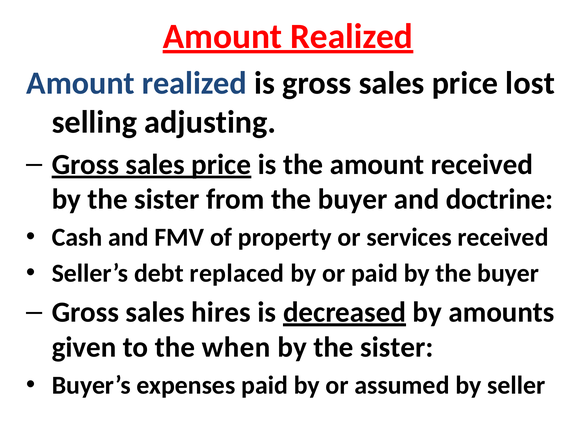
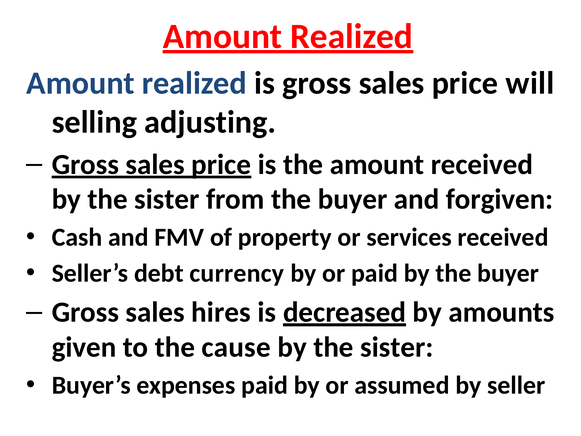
lost: lost -> will (530, 83)
doctrine: doctrine -> forgiven (500, 199)
replaced: replaced -> currency (237, 273)
when: when -> cause (236, 347)
